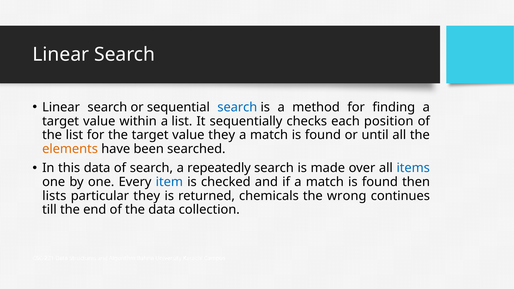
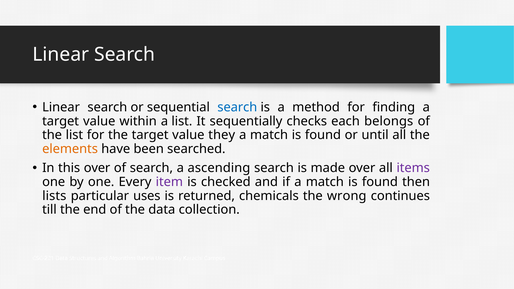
position: position -> belongs (389, 121)
this data: data -> over (97, 168)
repeatedly: repeatedly -> ascending (219, 168)
items colour: blue -> purple (413, 168)
item colour: blue -> purple (169, 182)
particular they: they -> uses (147, 196)
